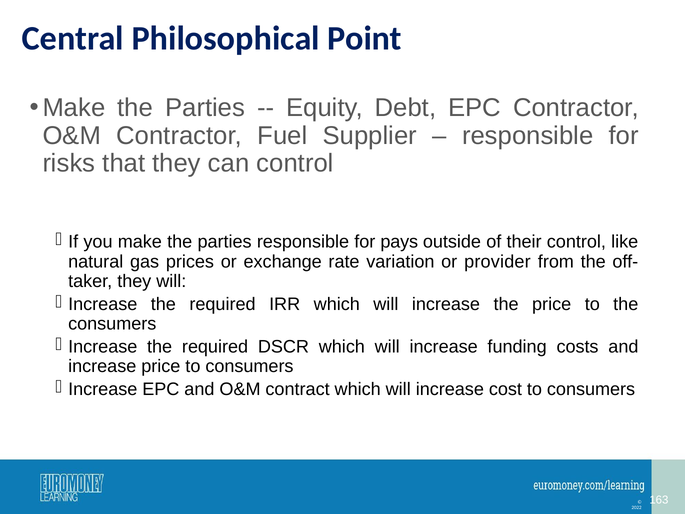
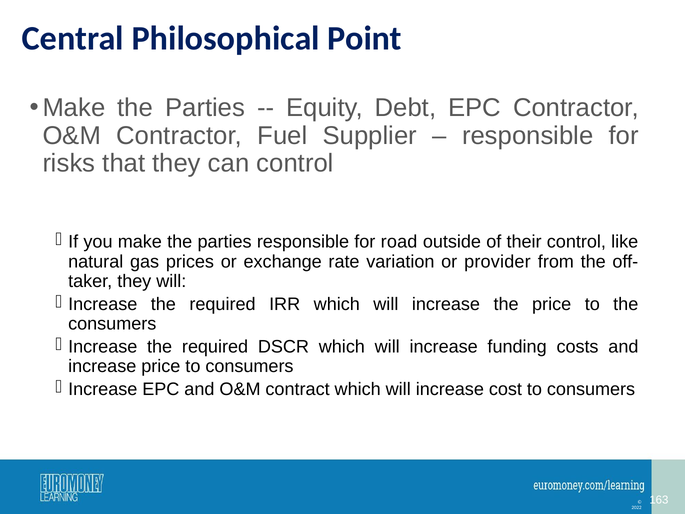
pays: pays -> road (399, 242)
